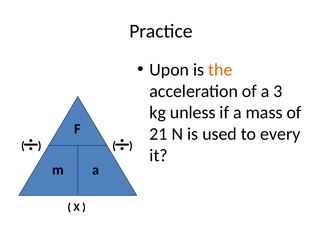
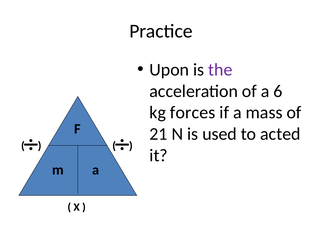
the colour: orange -> purple (220, 70)
3: 3 -> 6 (278, 91)
unless: unless -> forces (193, 113)
every: every -> acted (280, 134)
